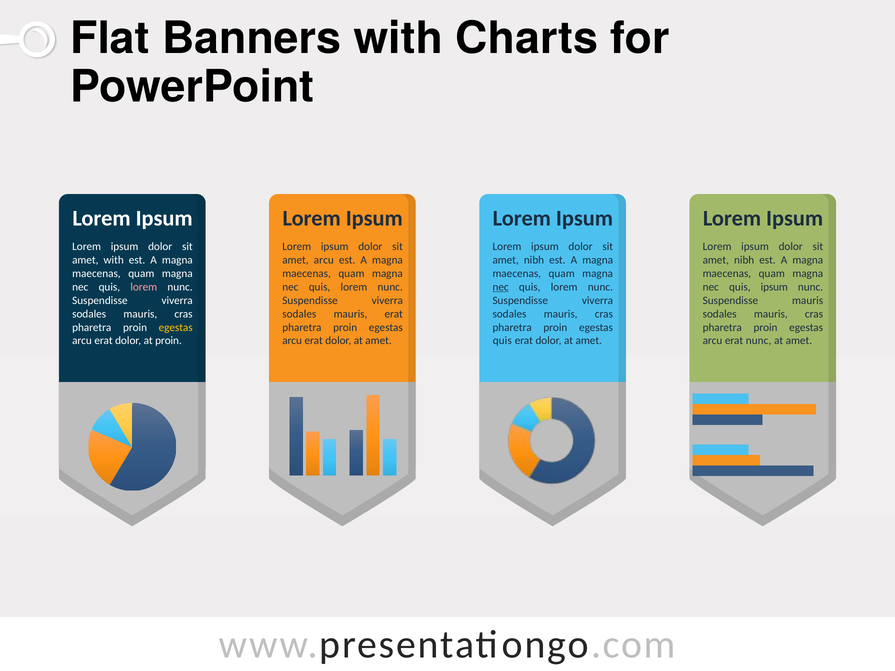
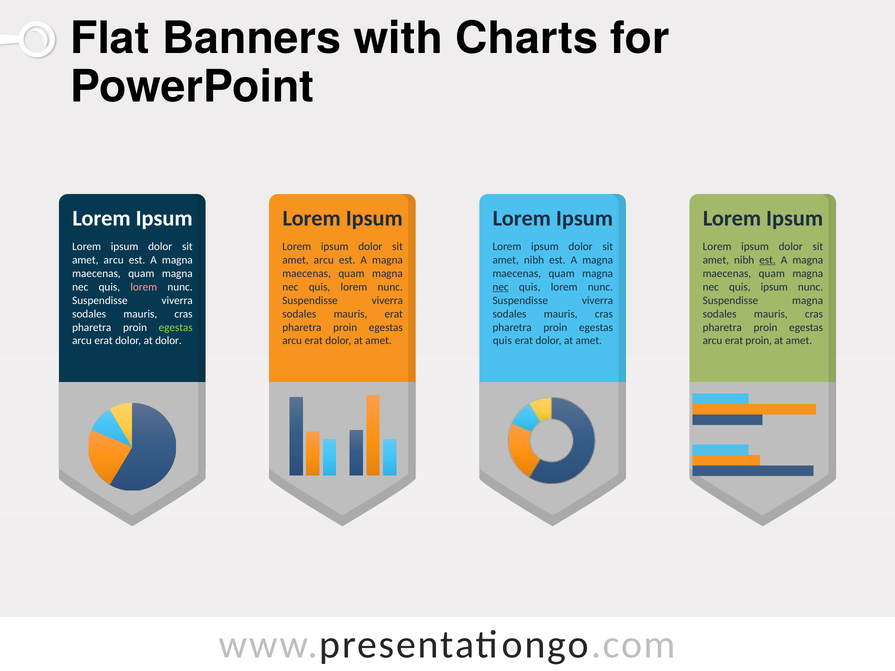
with: with -> arcu (114, 260)
est underline: none -> present (768, 260)
Suspendisse mauris: mauris -> magna (808, 301)
egestas colour: yellow -> light green (176, 327)
at proin: proin -> dolor (168, 341)
erat nunc: nunc -> proin (759, 341)
